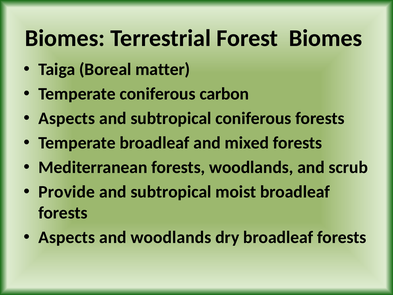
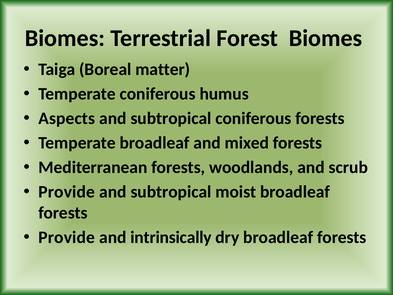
carbon: carbon -> humus (224, 94)
Aspects: Aspects -> Provide (67, 237)
and woodlands: woodlands -> intrinsically (171, 237)
